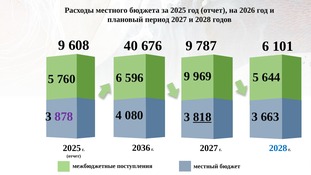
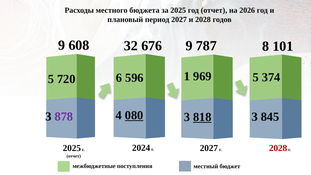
40: 40 -> 32 (131, 46)
787 6: 6 -> 8 (266, 46)
760: 760 -> 720 (66, 79)
596 9: 9 -> 1 (187, 76)
644: 644 -> 374 (271, 77)
080 underline: none -> present (134, 115)
663: 663 -> 845 (270, 117)
2036: 2036 -> 2024 (141, 148)
2028 colour: blue -> red (278, 148)
